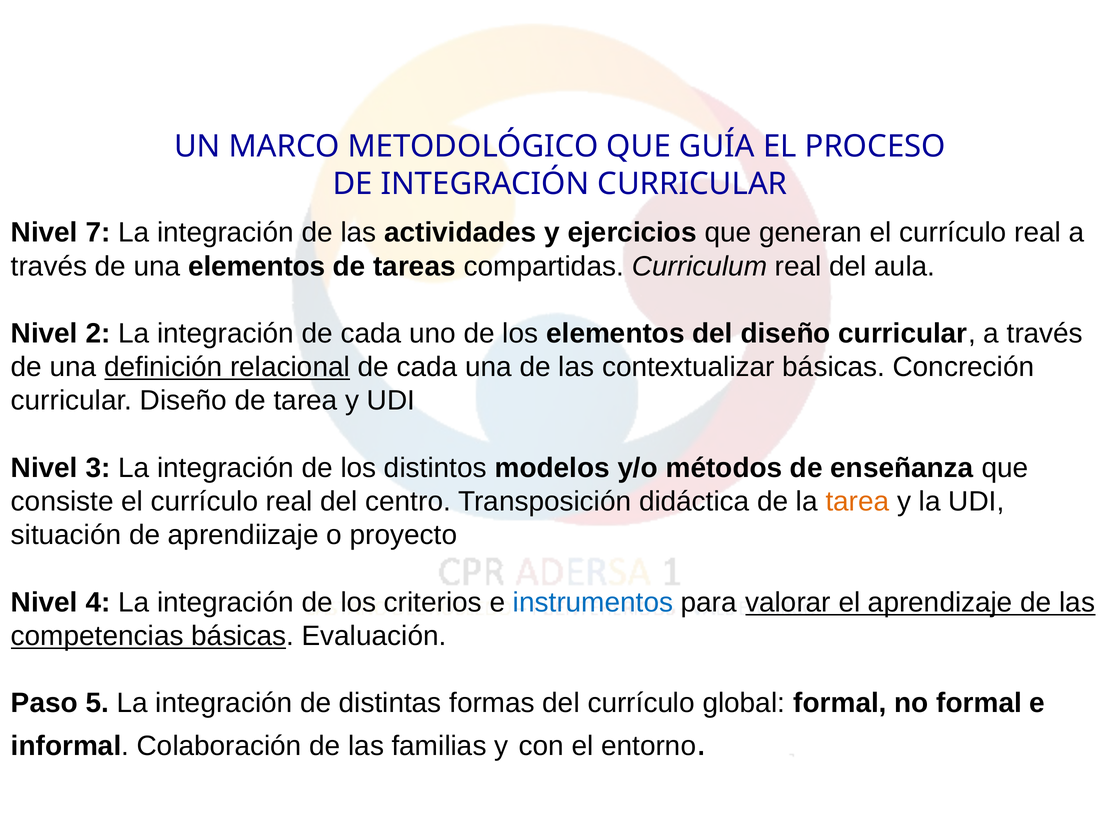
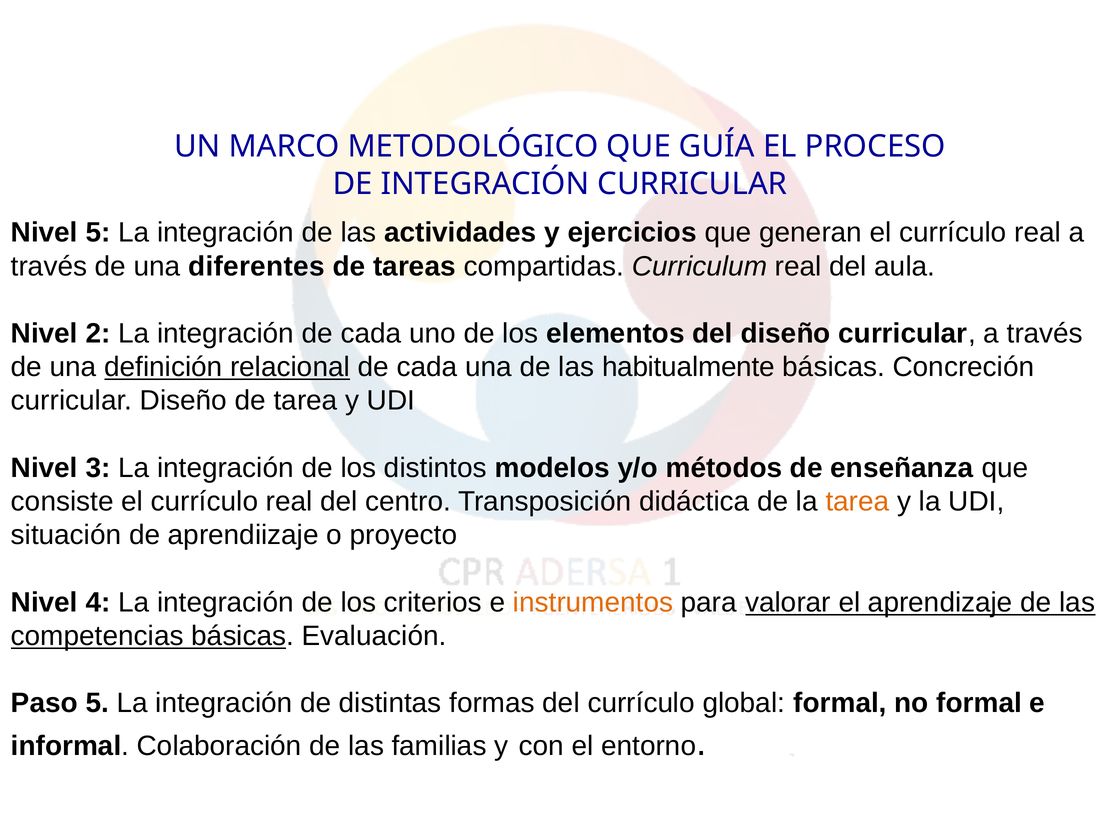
Nivel 7: 7 -> 5 (98, 233)
una elementos: elementos -> diferentes (257, 266)
contextualizar: contextualizar -> habitualmente (688, 367)
instrumentos colour: blue -> orange (593, 602)
